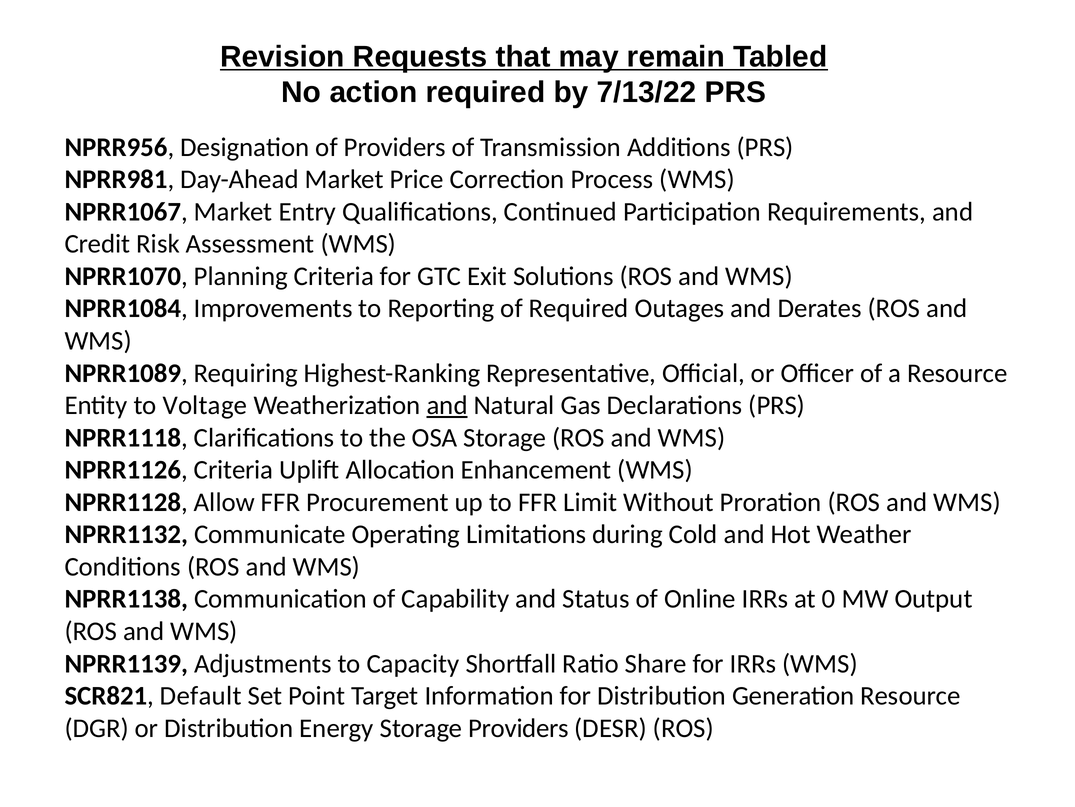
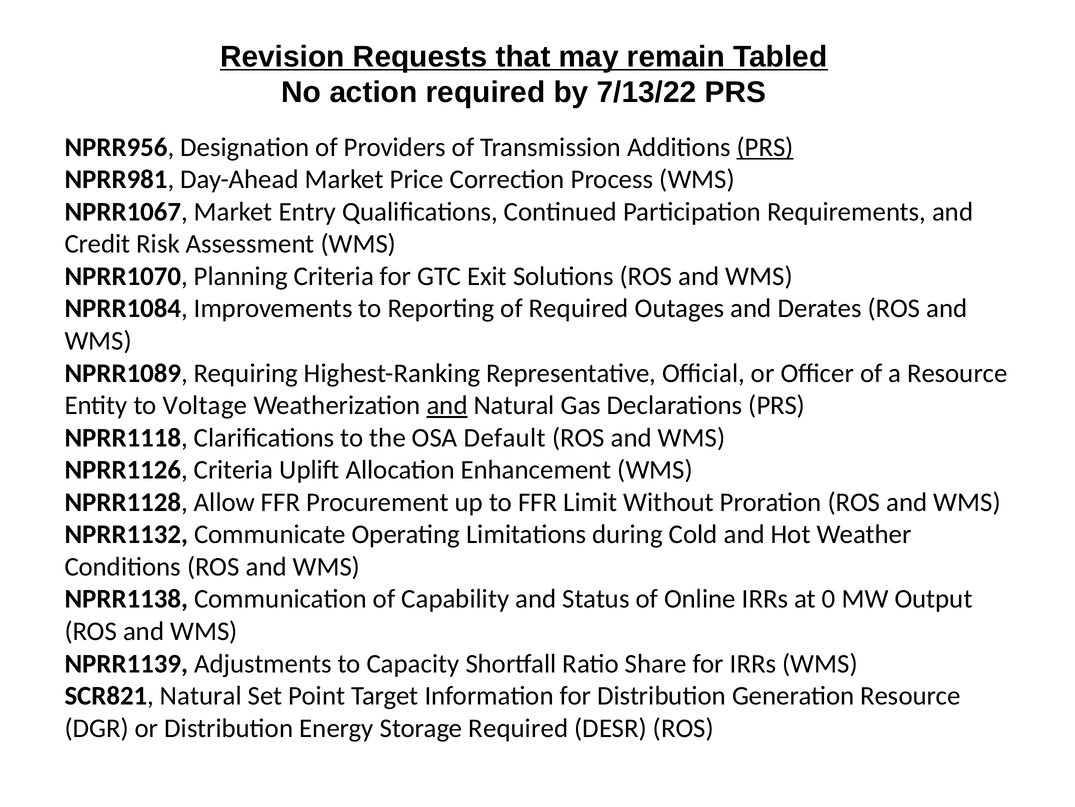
PRS underline: none -> present (765, 147)
OSA Storage: Storage -> Default (505, 437)
SCR821 Default: Default -> Natural (201, 695)
Storage Providers: Providers -> Required (518, 728)
